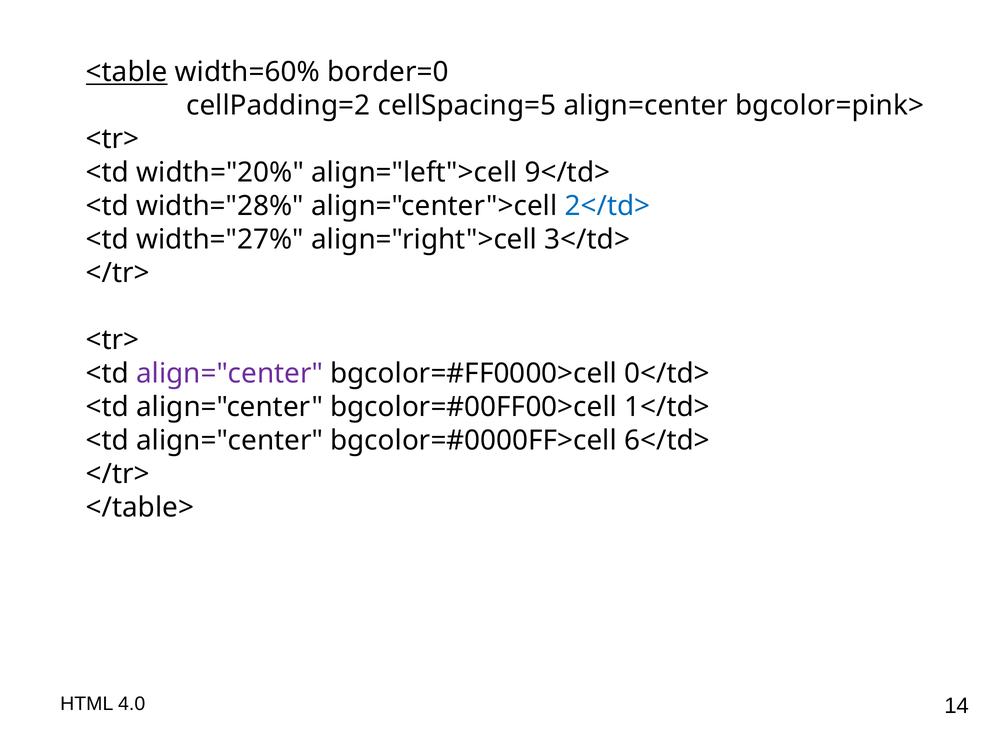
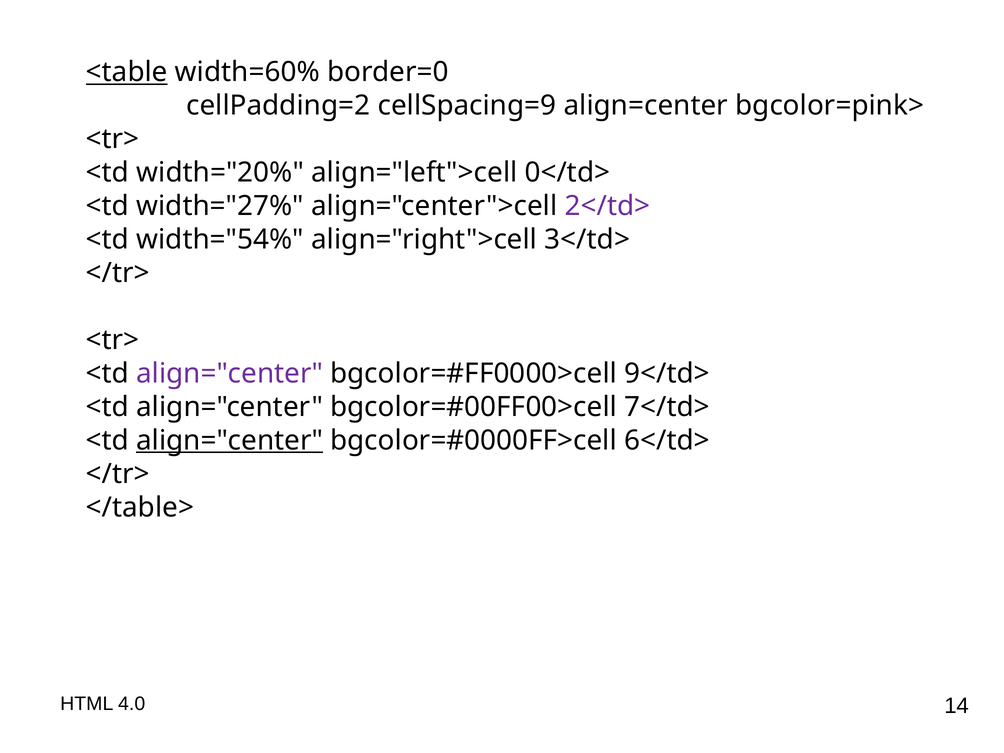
cellSpacing=5: cellSpacing=5 -> cellSpacing=9 (467, 106)
9</td>: 9</td> -> 0</td> (567, 173)
width="28%: width="28% -> width="27% (220, 206)
2</td> colour: blue -> purple (607, 206)
width="27%: width="27% -> width="54% (220, 239)
0</td>: 0</td> -> 9</td> (667, 373)
1</td>: 1</td> -> 7</td> (667, 407)
align="center underline: none -> present (230, 440)
